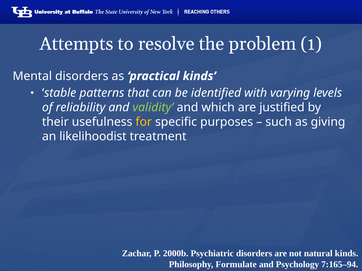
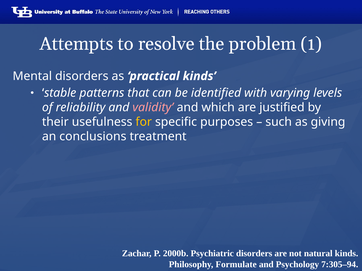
validity colour: light green -> pink (153, 108)
likelihoodist: likelihoodist -> conclusions (93, 137)
7:165–94: 7:165–94 -> 7:305–94 (340, 265)
